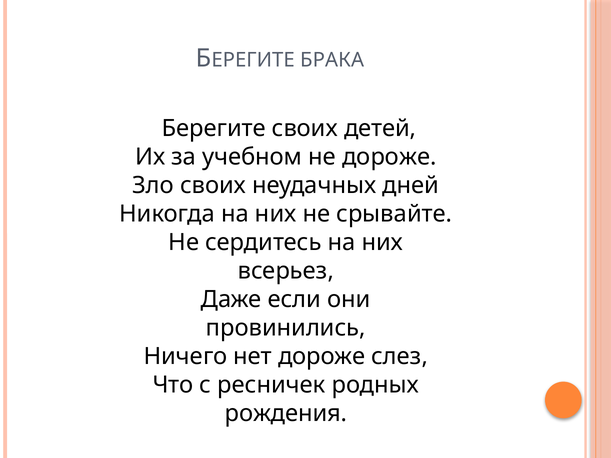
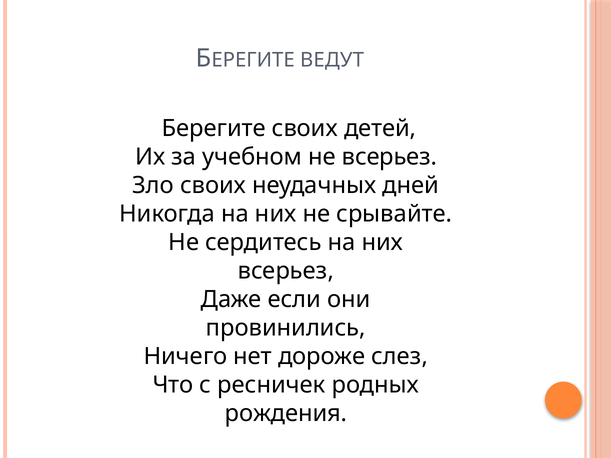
БРАКА: БРАКА -> ВЕДУТ (332, 60)
не дороже: дороже -> всерьез (389, 157)
